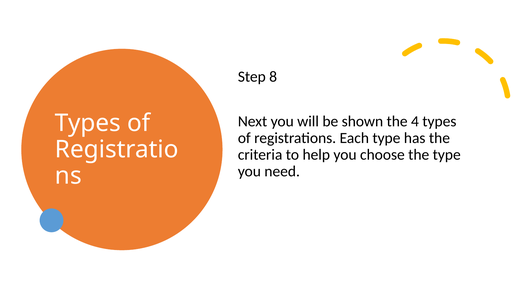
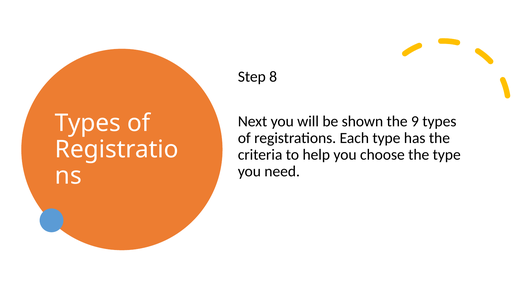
4: 4 -> 9 (415, 121)
